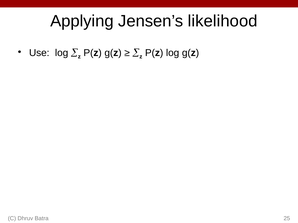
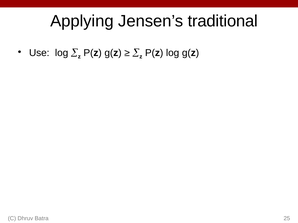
likelihood: likelihood -> traditional (223, 21)
